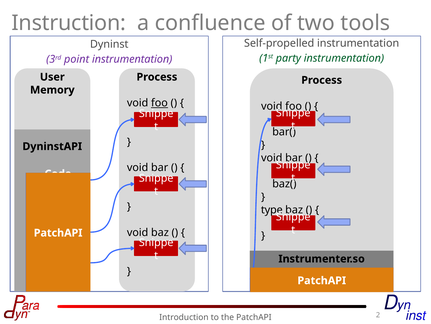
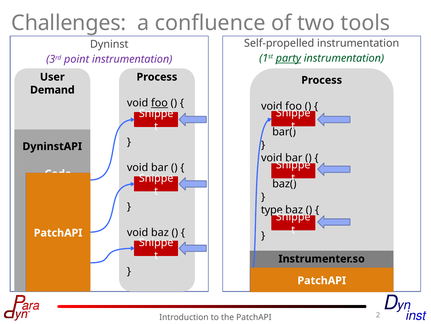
Instruction: Instruction -> Challenges (69, 23)
party underline: none -> present (288, 58)
Memory: Memory -> Demand (52, 90)
